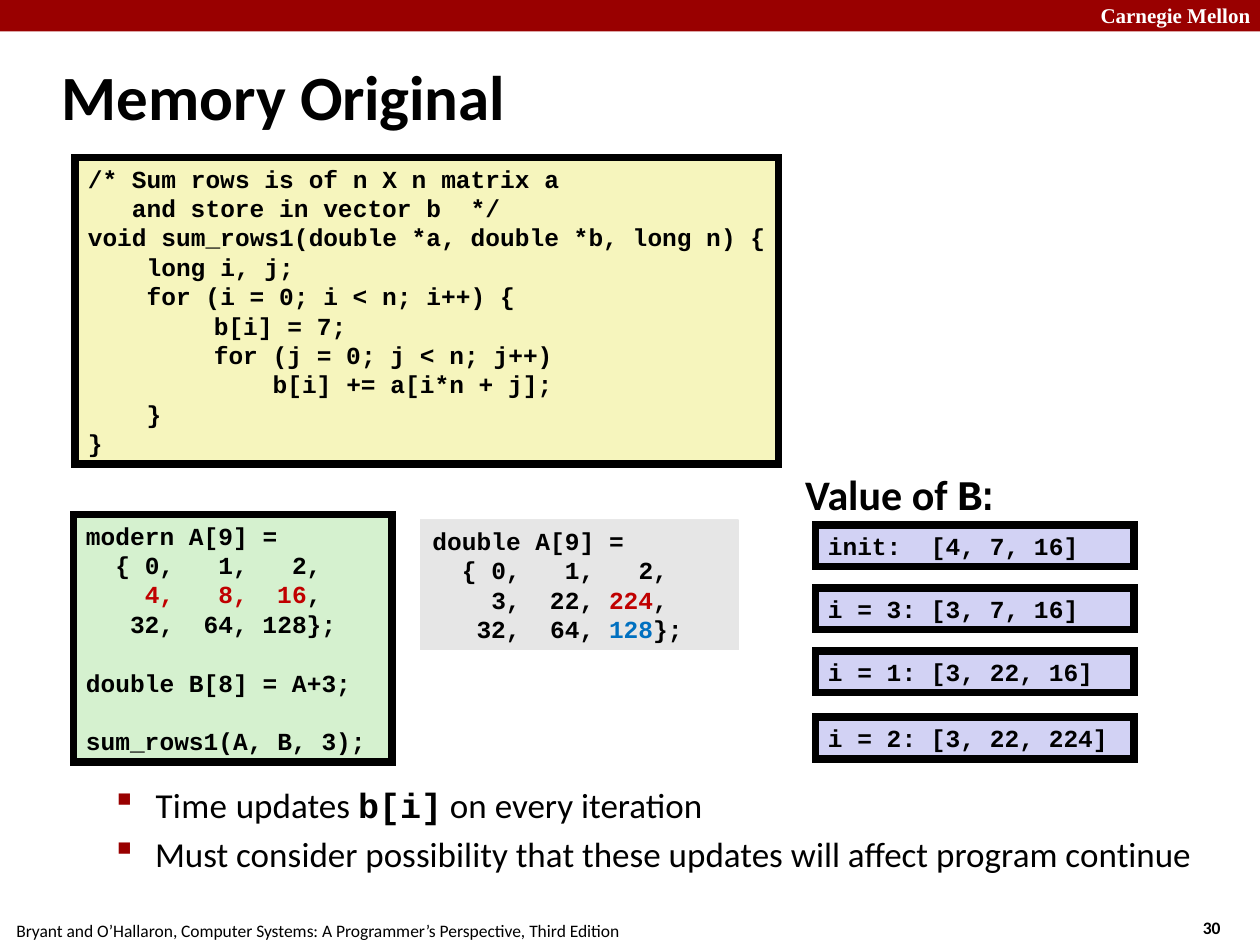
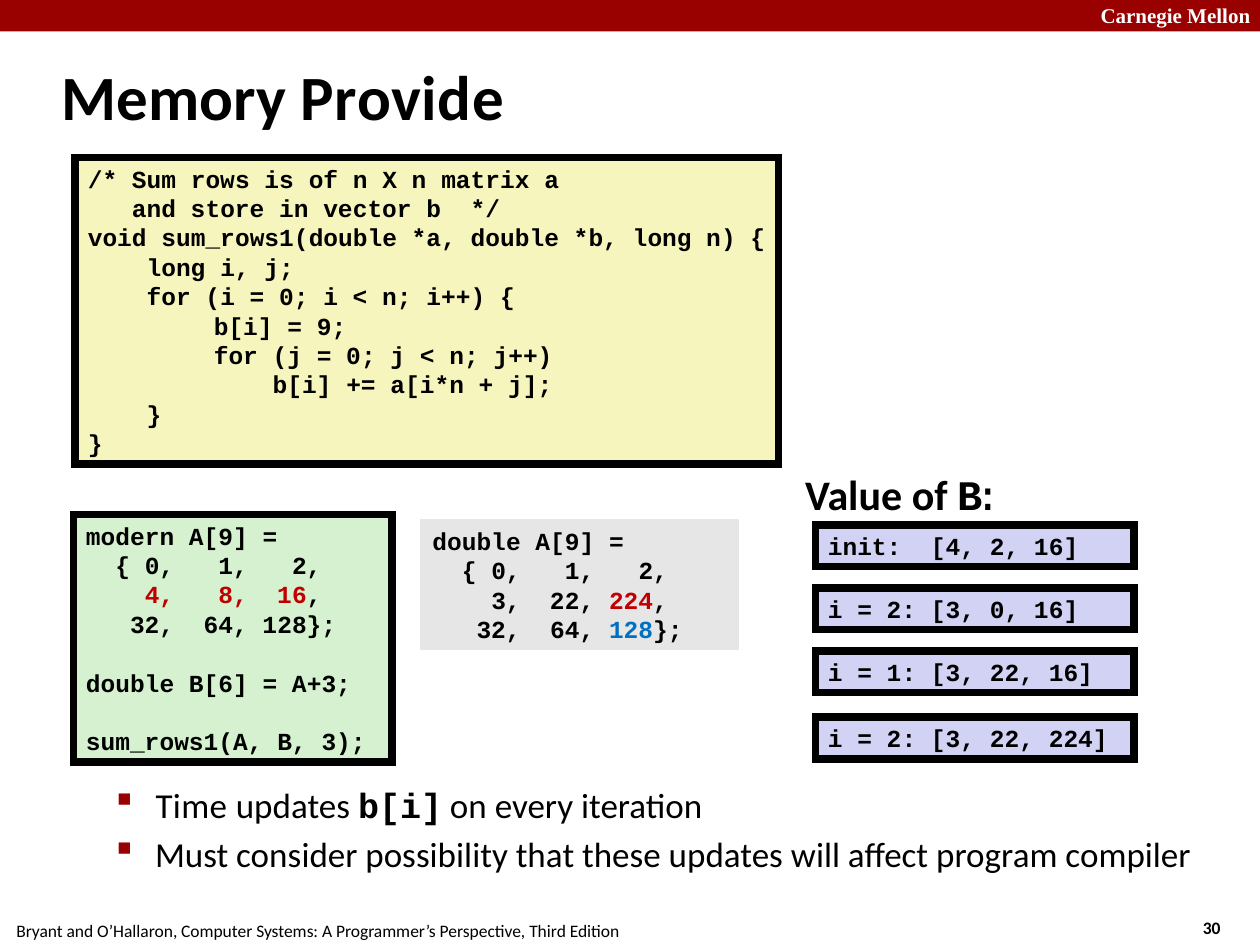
Original: Original -> Provide (402, 100)
7: 7 -> 9 (332, 327)
4 7: 7 -> 2 (1005, 548)
3: 3 -> 2 (901, 611)
7: 7 -> 0 (1005, 611)
B[8: B[8 -> B[6 (218, 684)
continue: continue -> compiler (1128, 856)
